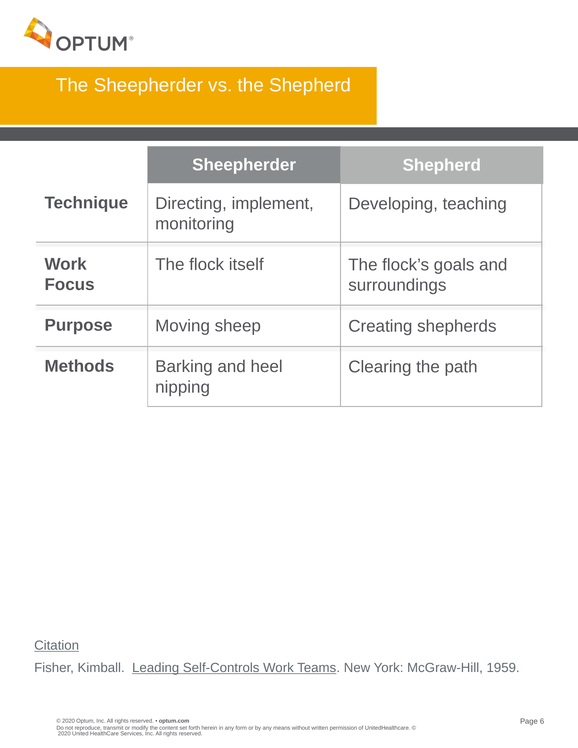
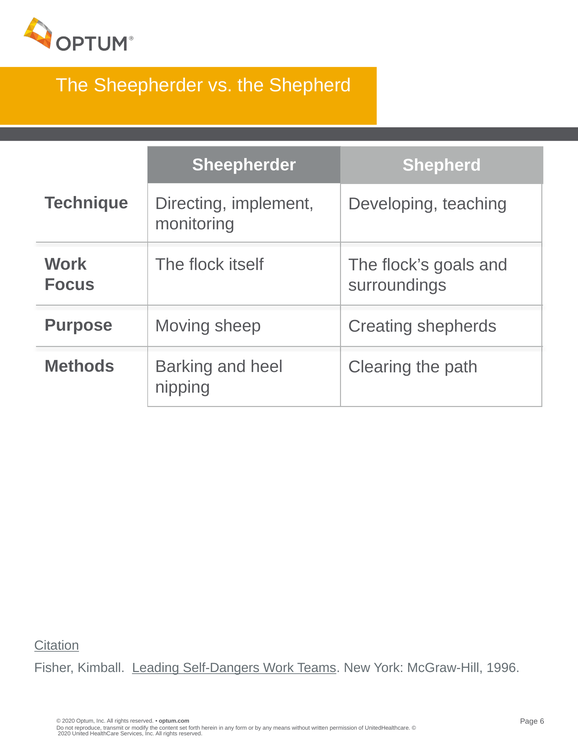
Self-Controls: Self-Controls -> Self-Dangers (221, 668)
1959: 1959 -> 1996 (503, 668)
